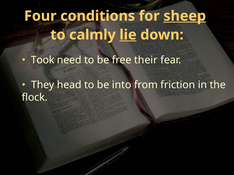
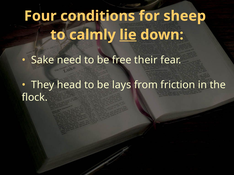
sheep underline: present -> none (185, 16)
Took: Took -> Sake (43, 60)
into: into -> lays (122, 85)
